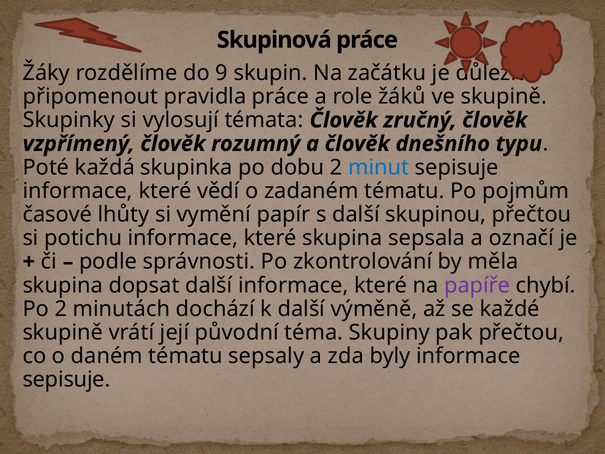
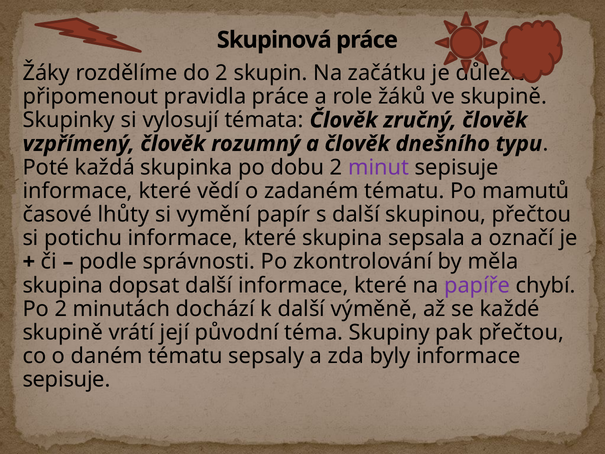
do 9: 9 -> 2 (222, 73)
minut colour: blue -> purple (379, 167)
pojmům: pojmům -> mamutů (526, 191)
